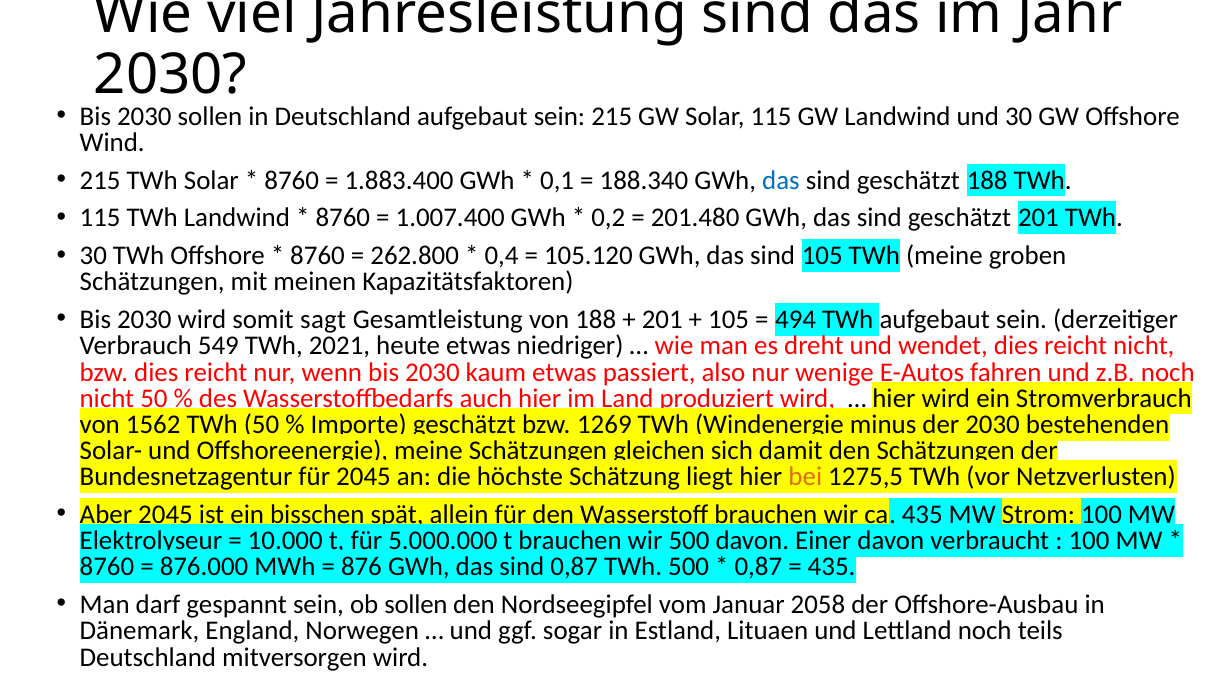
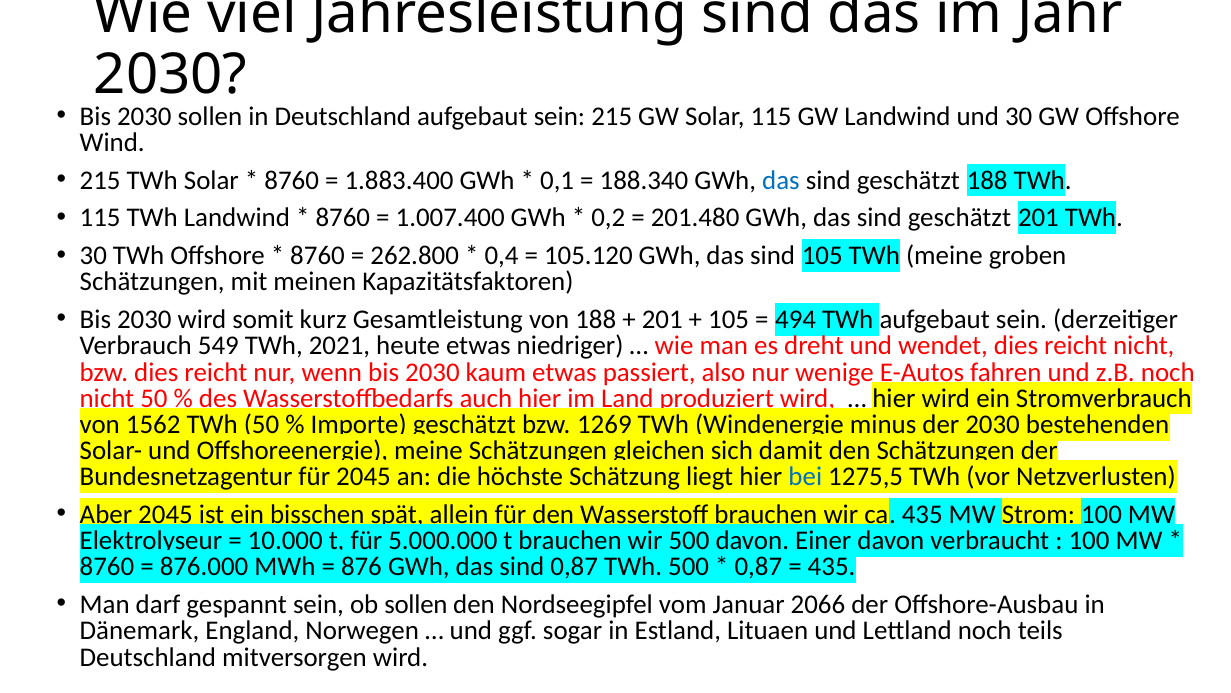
sagt: sagt -> kurz (323, 319)
bei colour: orange -> blue (805, 477)
2058: 2058 -> 2066 (818, 604)
